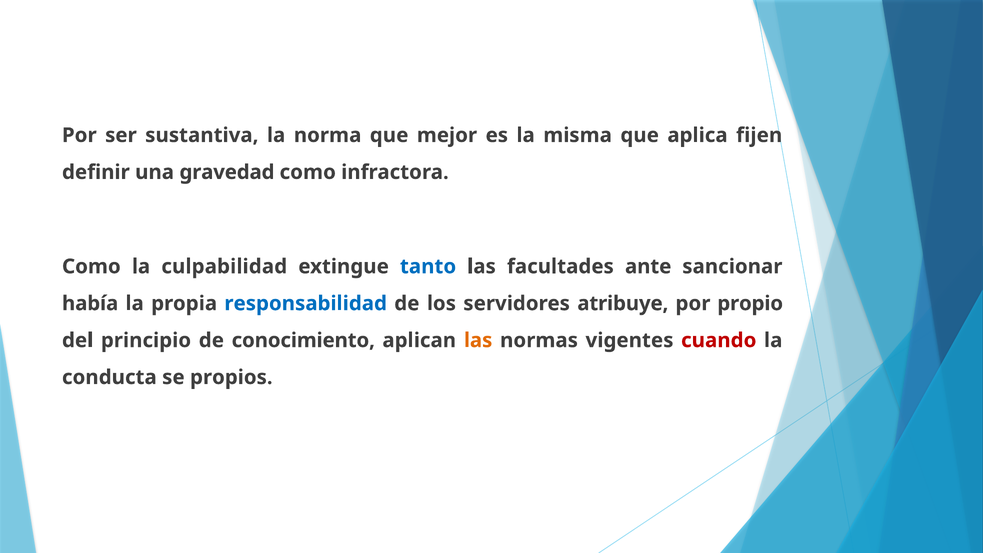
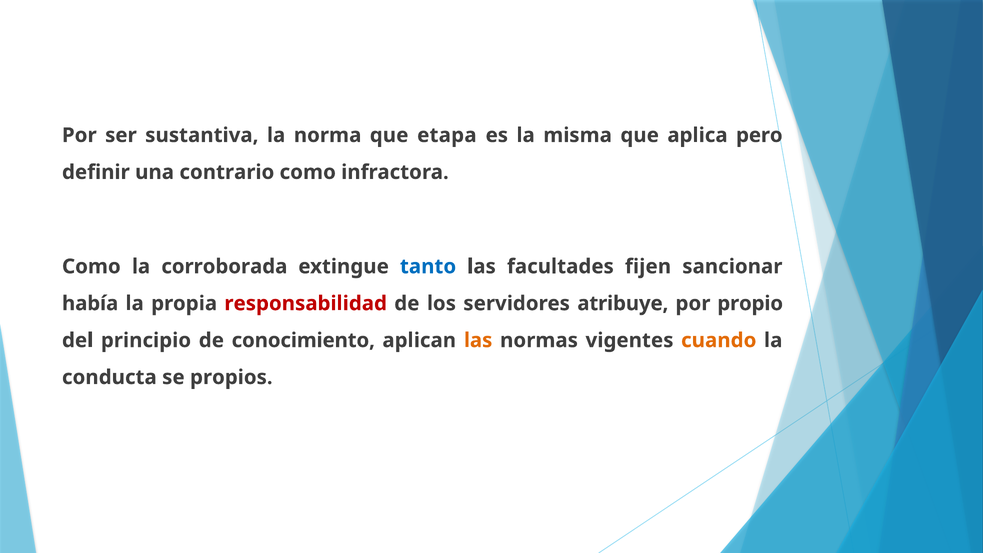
mejor: mejor -> etapa (447, 135)
fijen: fijen -> pero (759, 135)
gravedad: gravedad -> contrario (227, 172)
culpabilidad: culpabilidad -> corroborada (224, 267)
ante: ante -> fijen (648, 267)
responsabilidad colour: blue -> red (306, 303)
cuando colour: red -> orange (719, 340)
